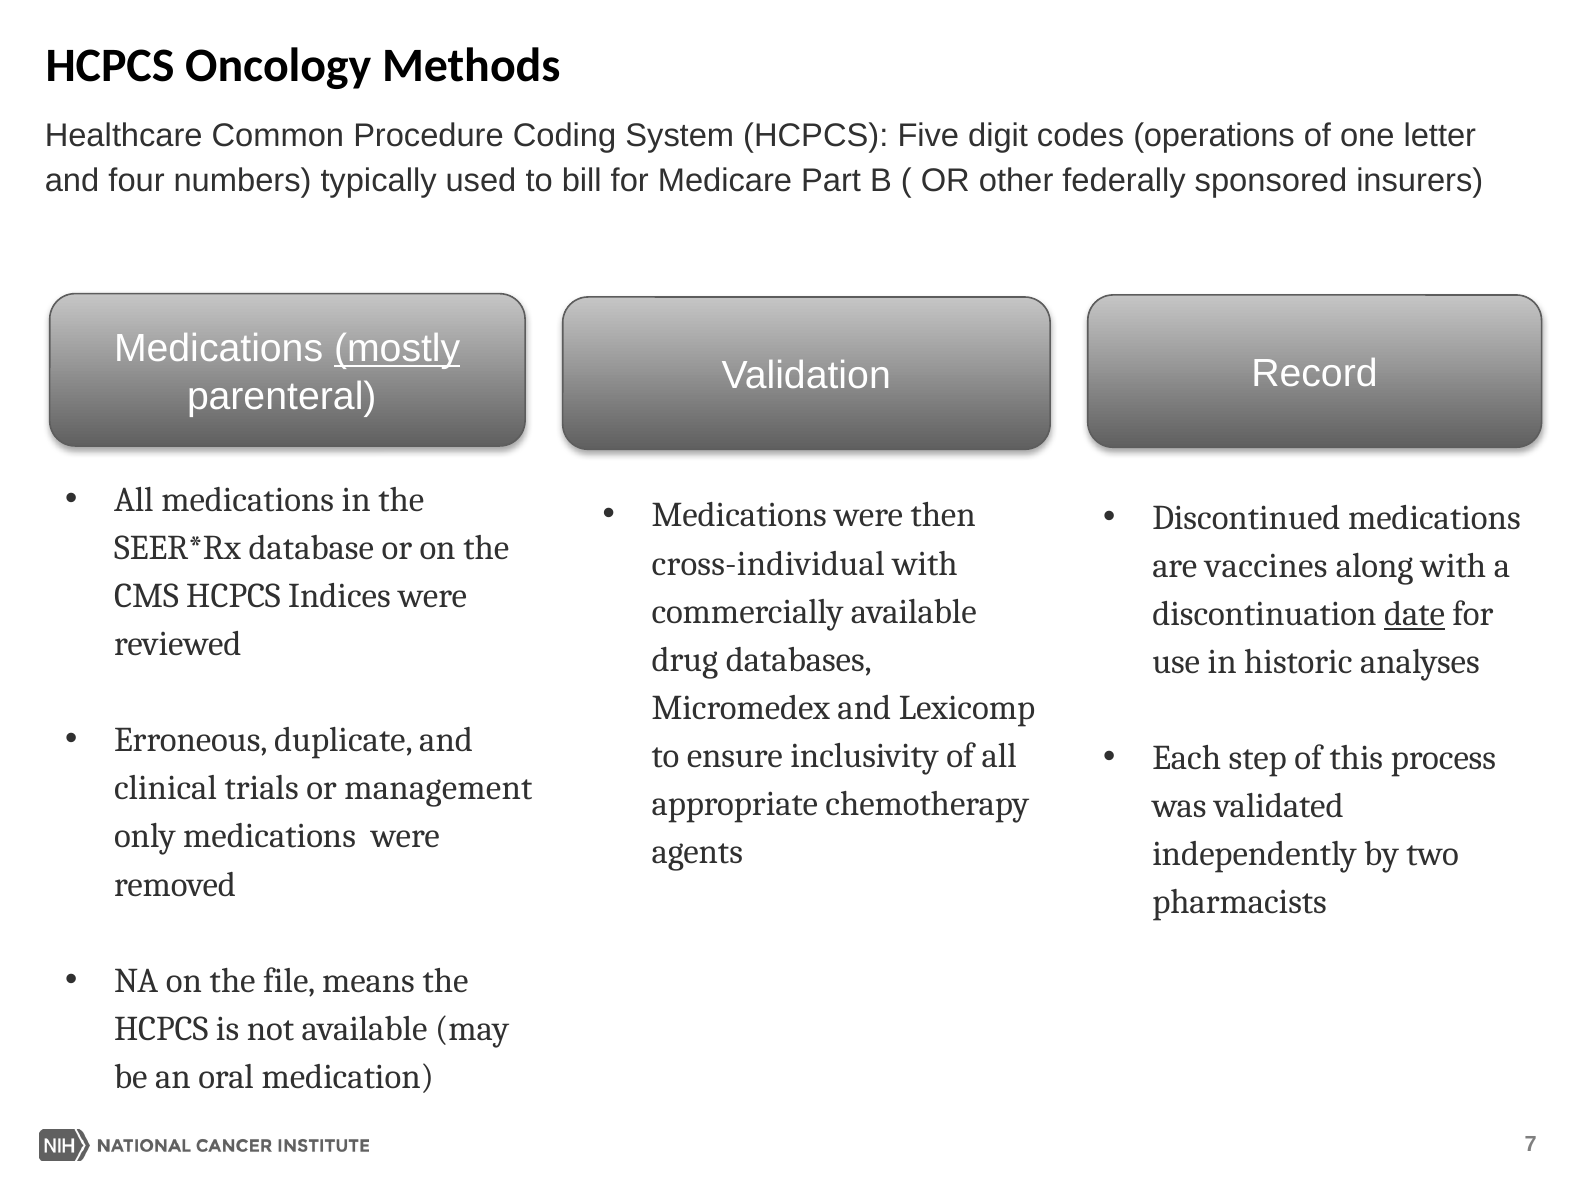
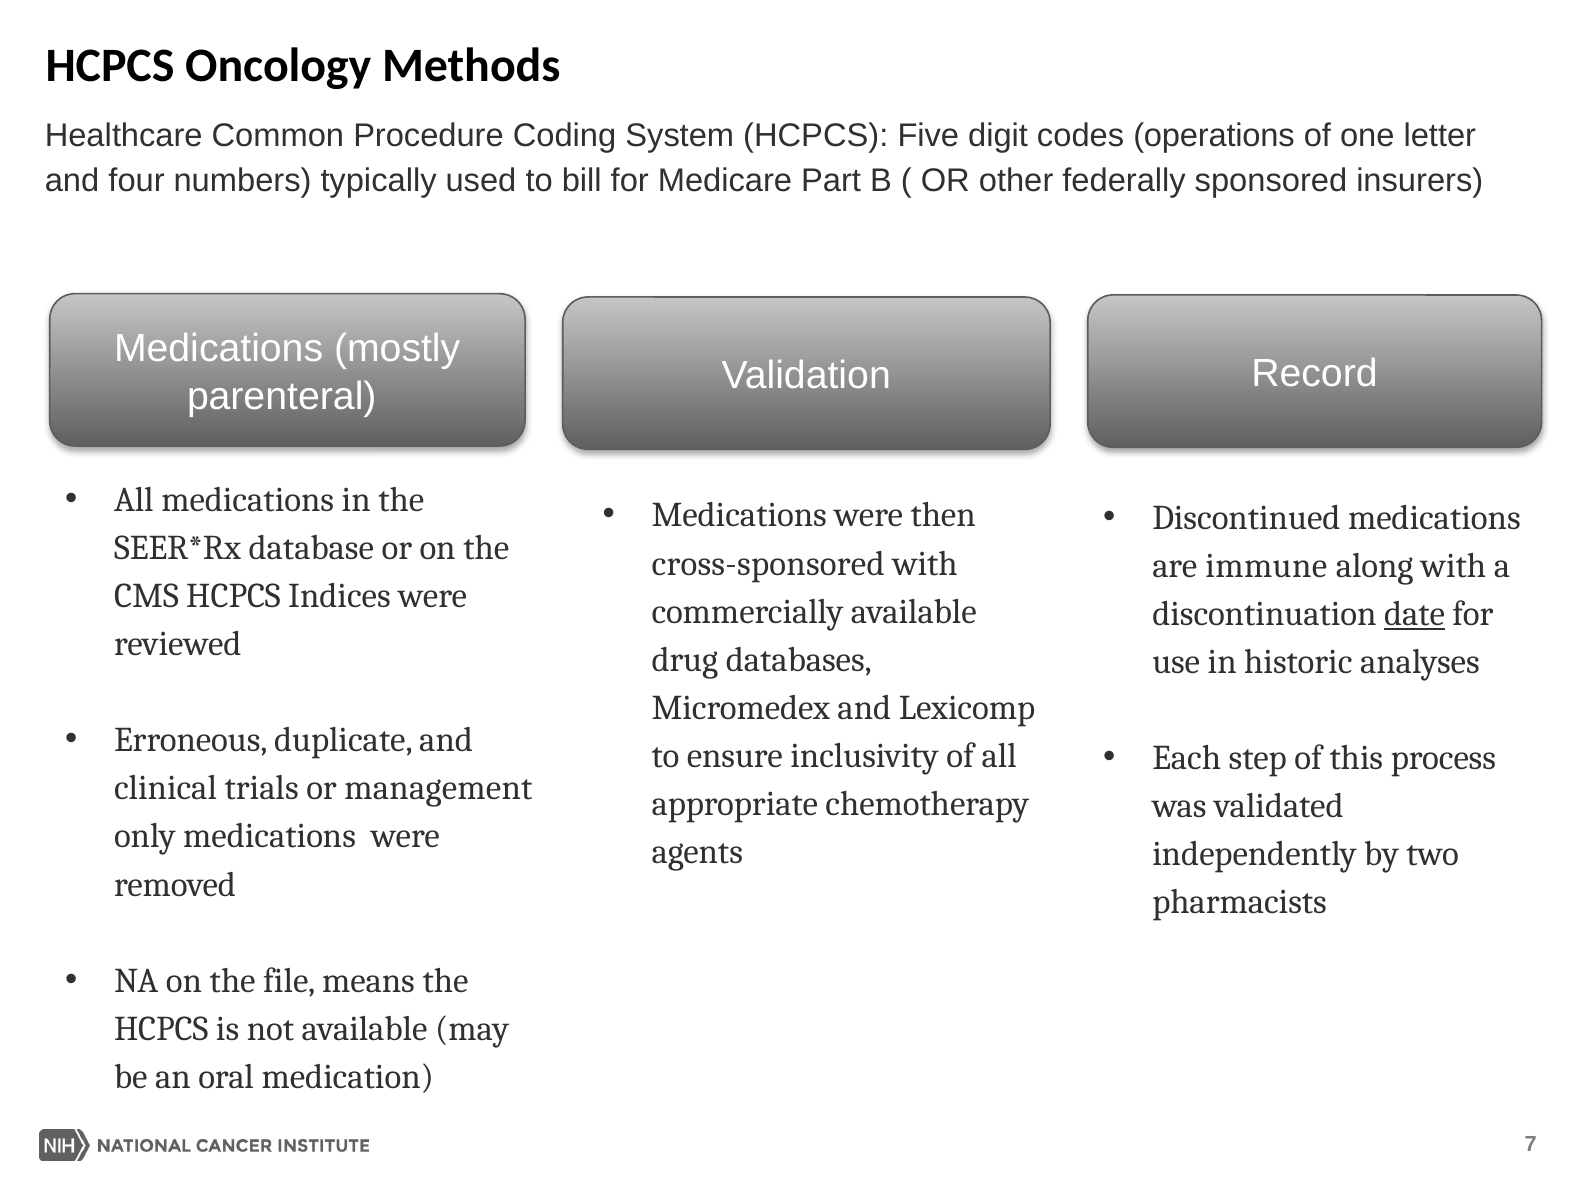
mostly underline: present -> none (397, 349)
cross-individual: cross-individual -> cross-sponsored (768, 563)
vaccines: vaccines -> immune (1266, 566)
